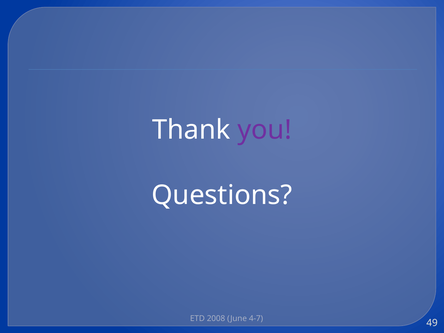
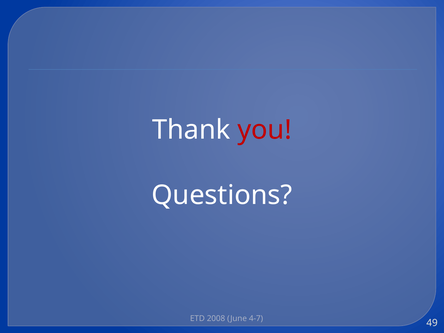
you colour: purple -> red (265, 130)
